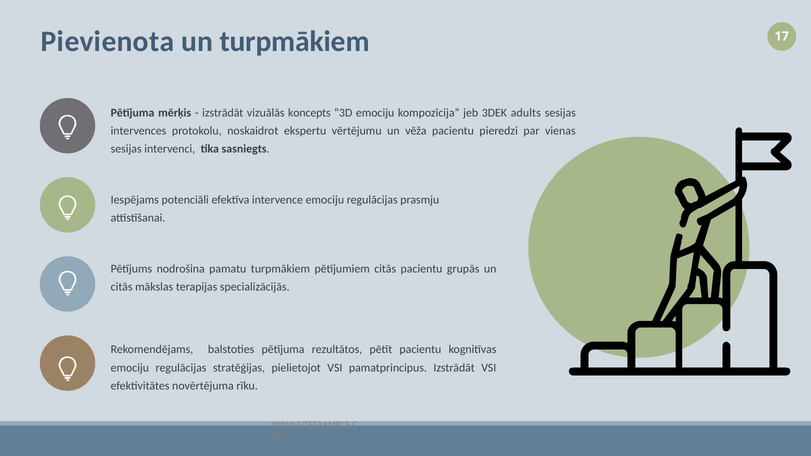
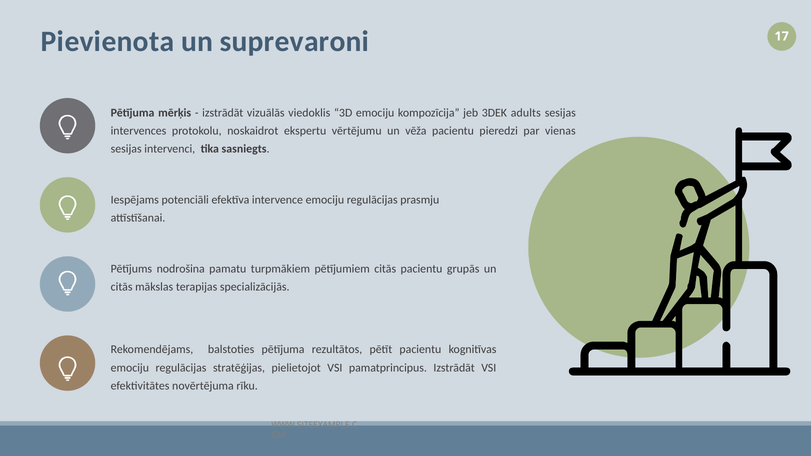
un turpmākiem: turpmākiem -> suprevaroni (294, 41)
koncepts: koncepts -> viedoklis (309, 113)
